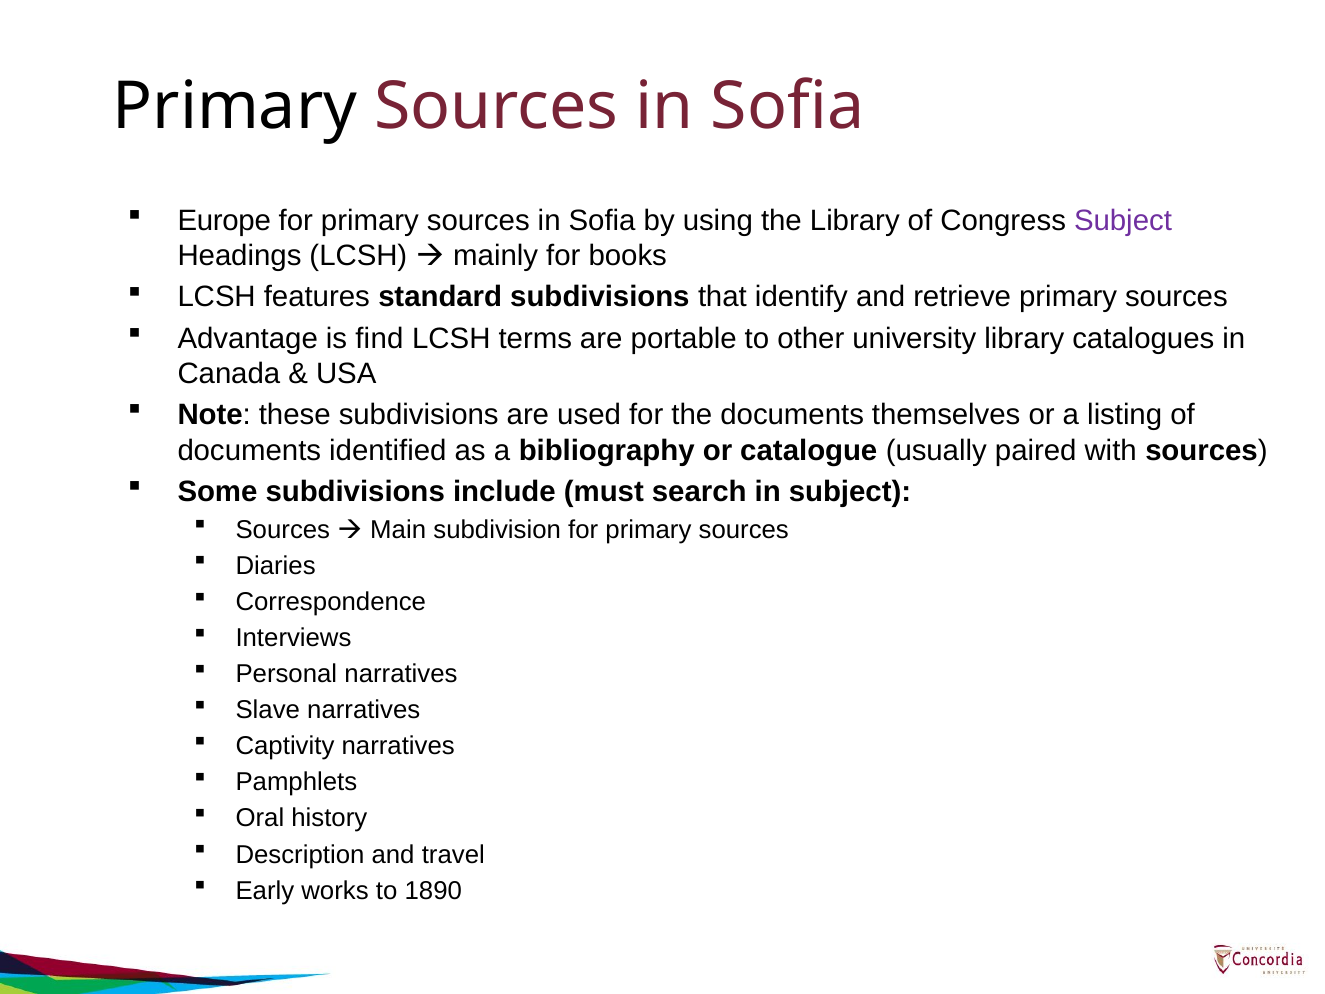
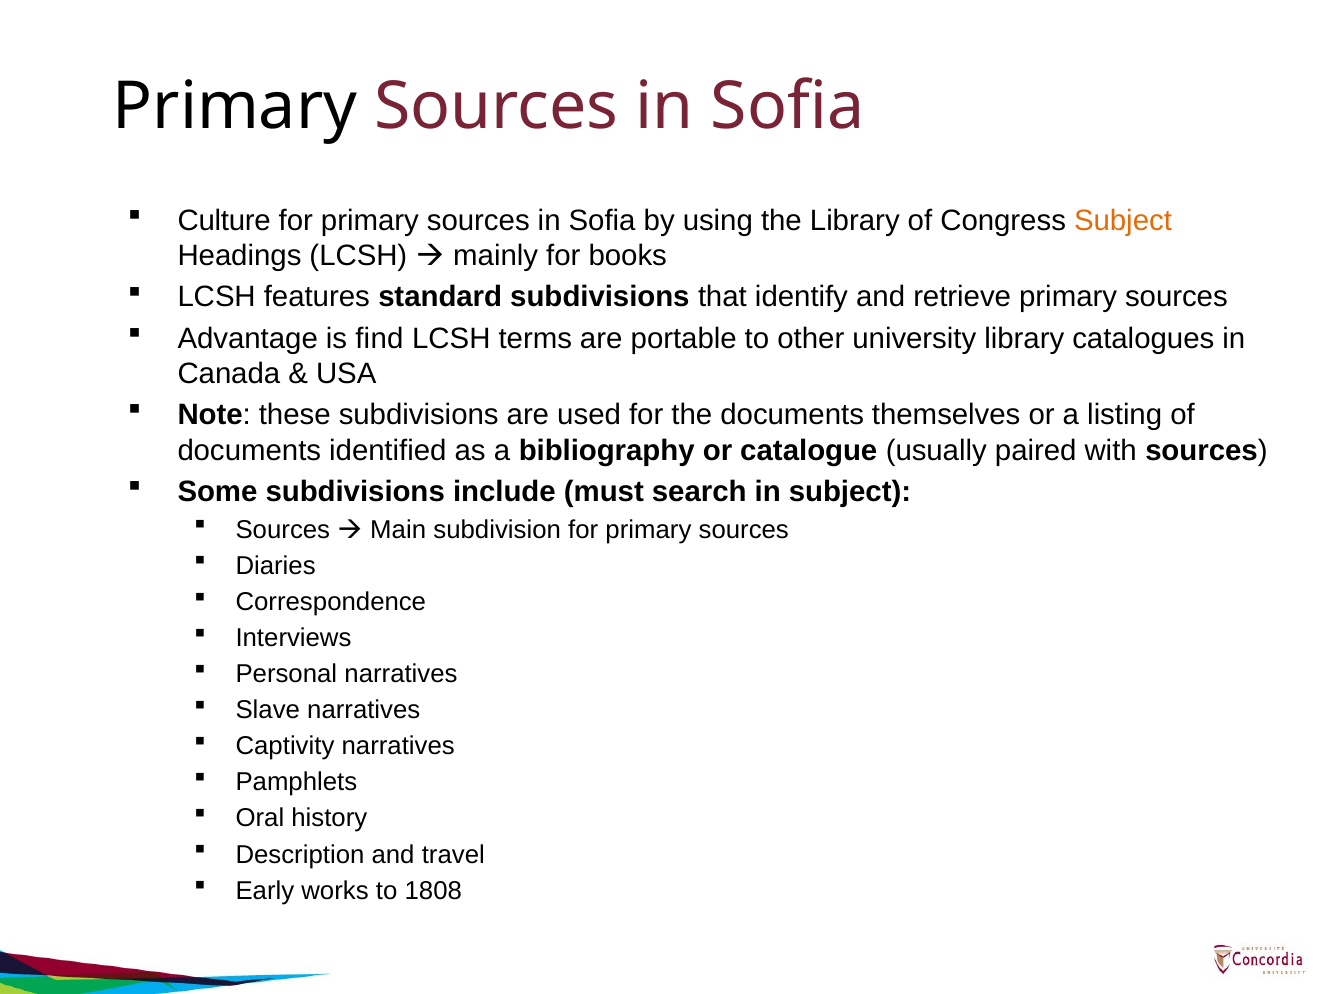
Europe: Europe -> Culture (224, 221)
Subject colour: purple -> orange (1123, 221)
1890: 1890 -> 1808 (433, 890)
